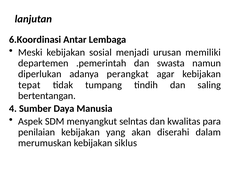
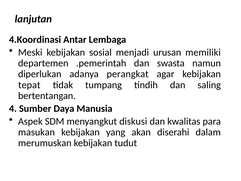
6.Koordinasi: 6.Koordinasi -> 4.Koordinasi (35, 39)
selntas: selntas -> diskusi (133, 121)
penilaian: penilaian -> masukan (36, 132)
siklus: siklus -> tudut (126, 143)
